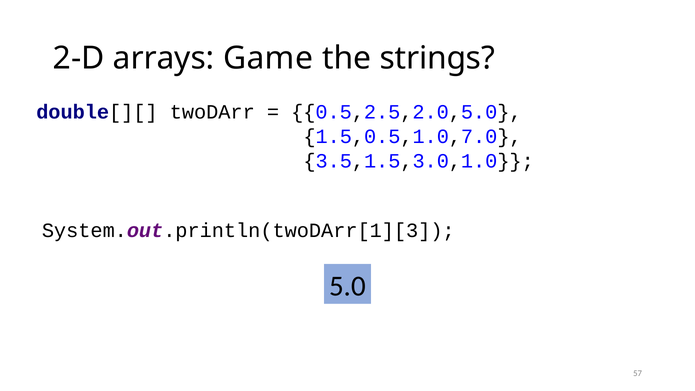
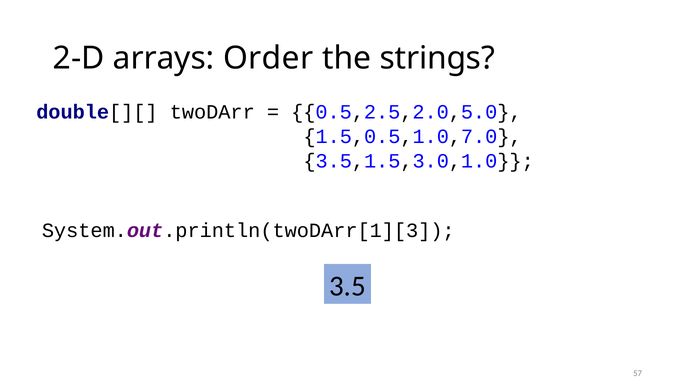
Game: Game -> Order (268, 58)
5.0: 5.0 -> 3.5 (347, 286)
